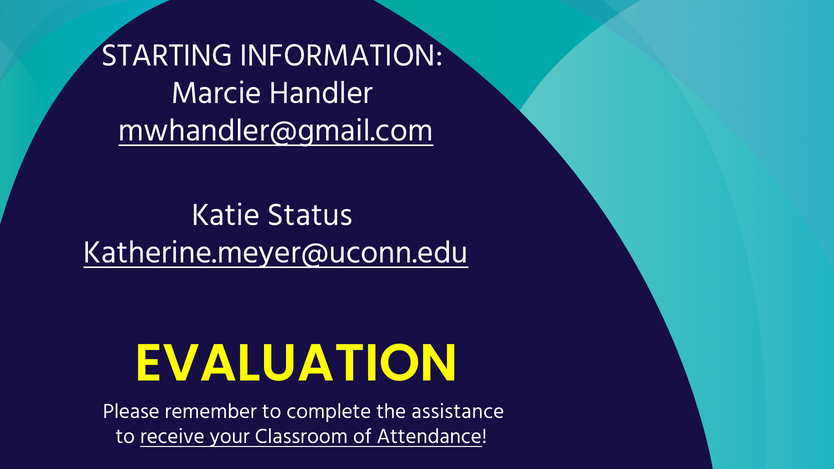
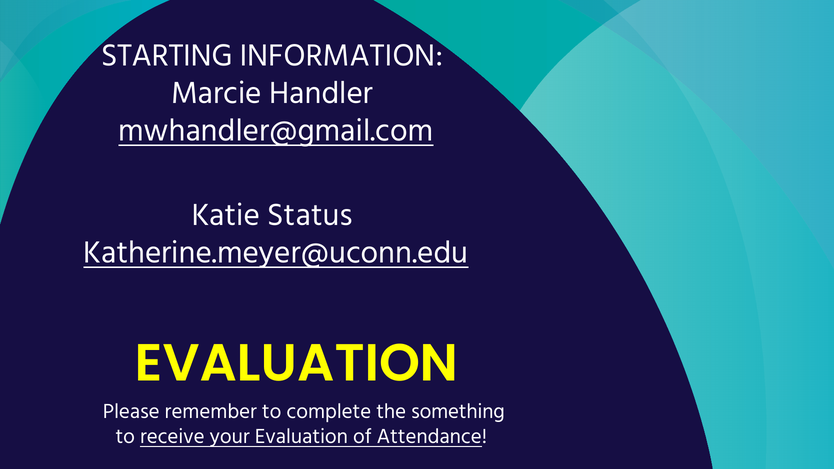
assistance: assistance -> something (458, 411)
your Classroom: Classroom -> Evaluation (301, 436)
